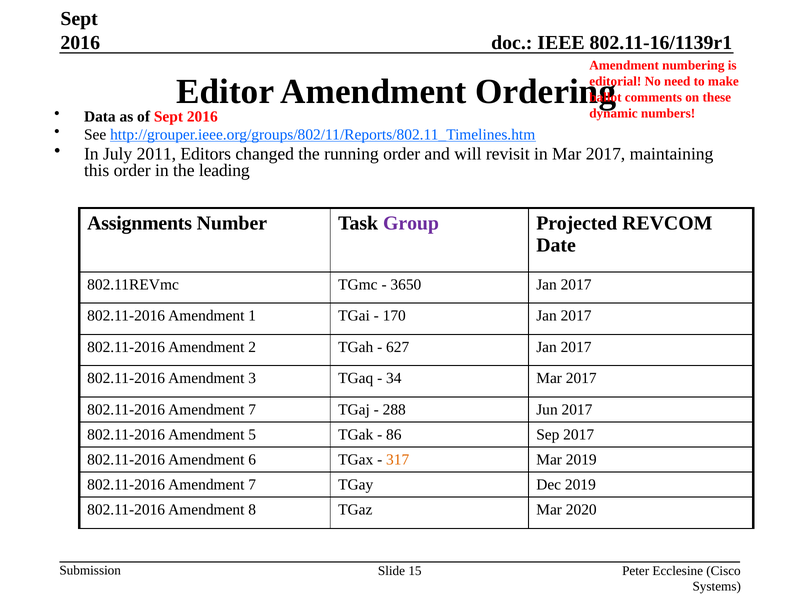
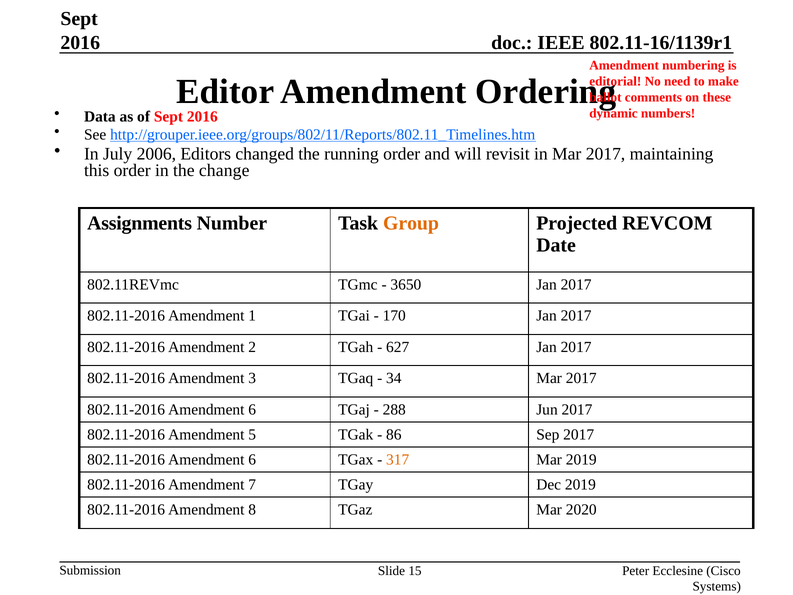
2011: 2011 -> 2006 (156, 154)
leading: leading -> change (224, 171)
Group colour: purple -> orange (411, 223)
7: 7 -> 6 (252, 409)
